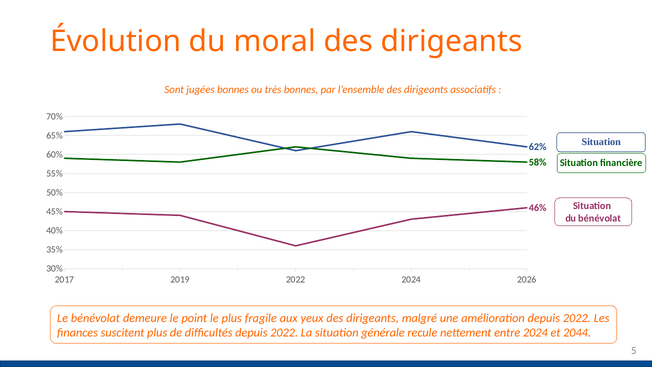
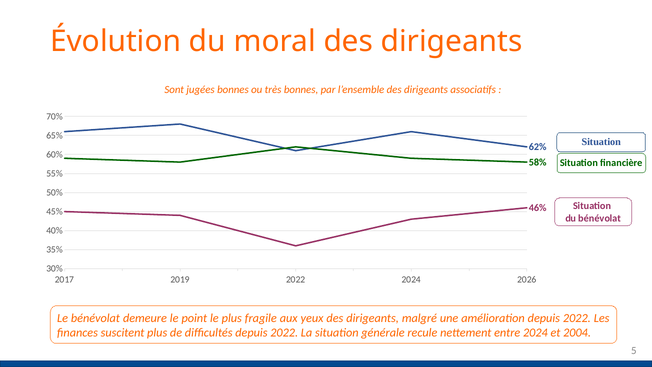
2044: 2044 -> 2004 (577, 332)
